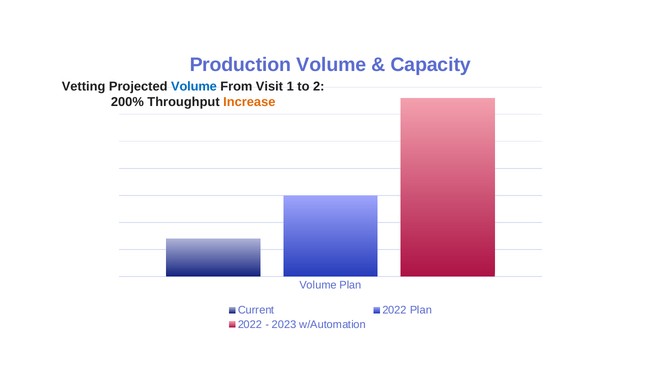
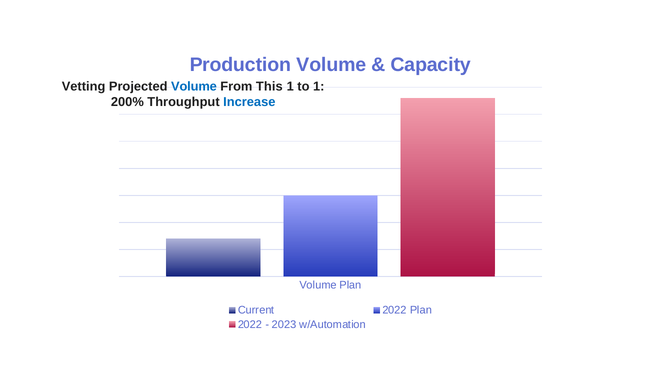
Visit: Visit -> This (269, 87)
to 2: 2 -> 1 (319, 87)
Increase colour: orange -> blue (249, 102)
